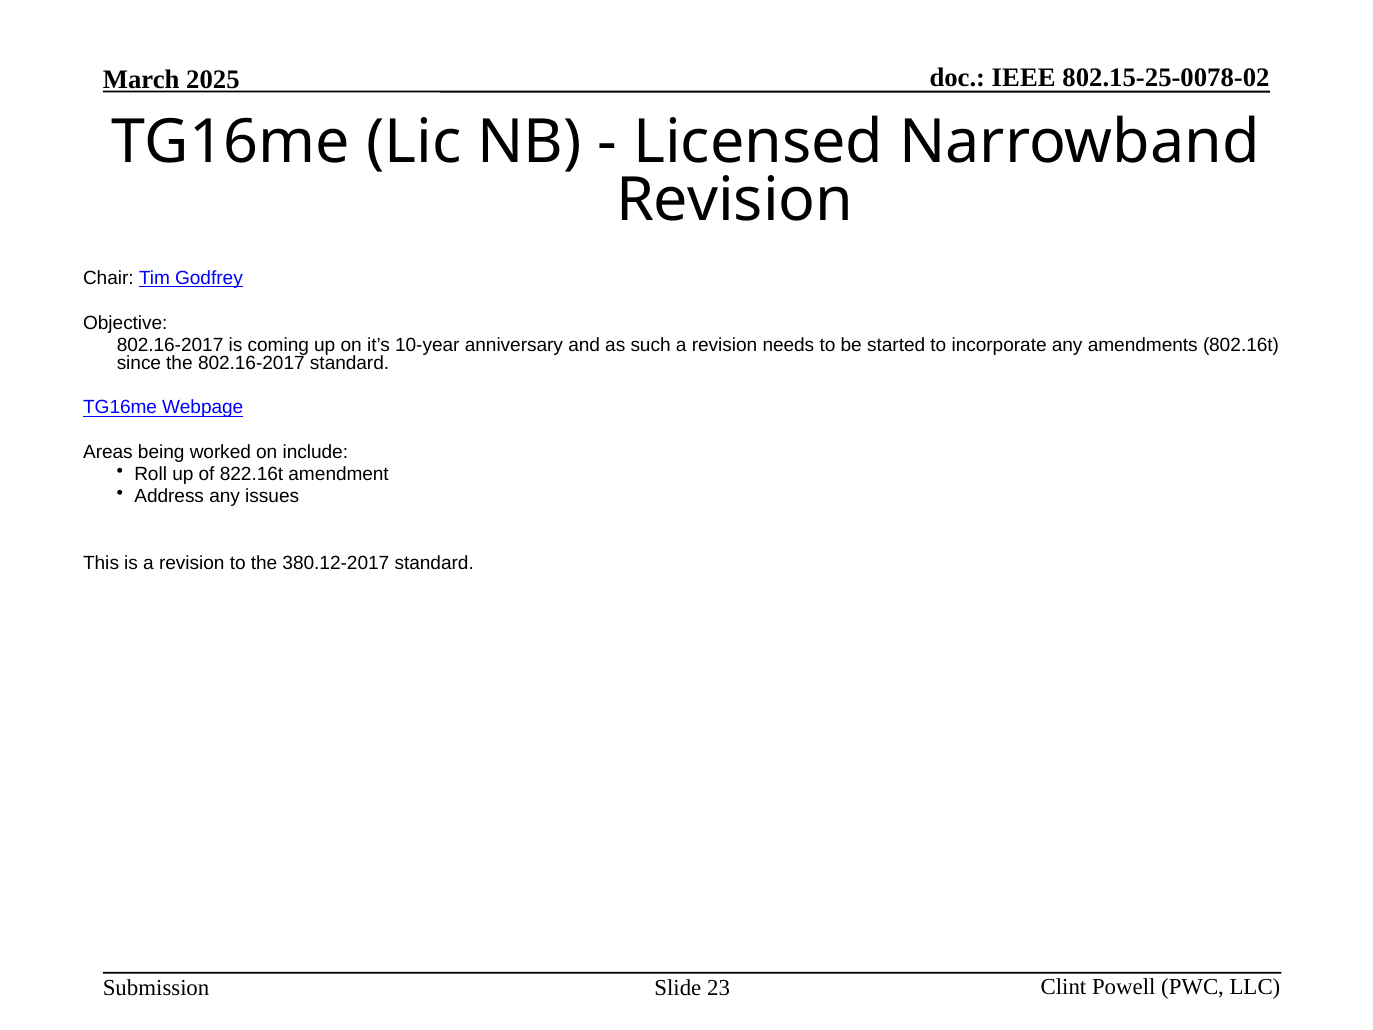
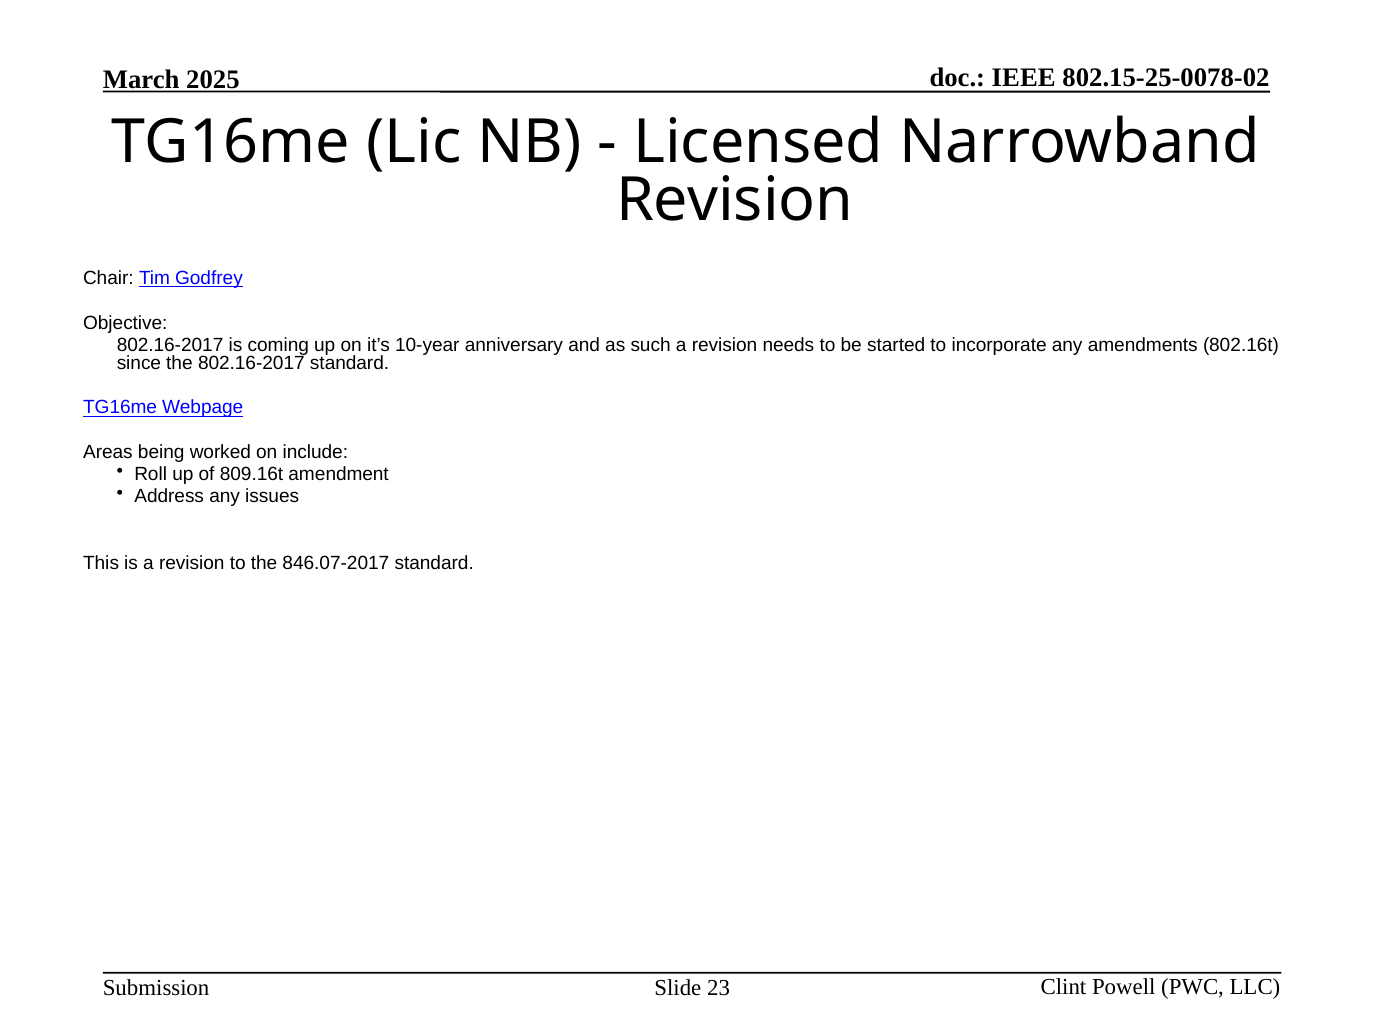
822.16t: 822.16t -> 809.16t (251, 474)
380.12-2017: 380.12-2017 -> 846.07-2017 (336, 563)
